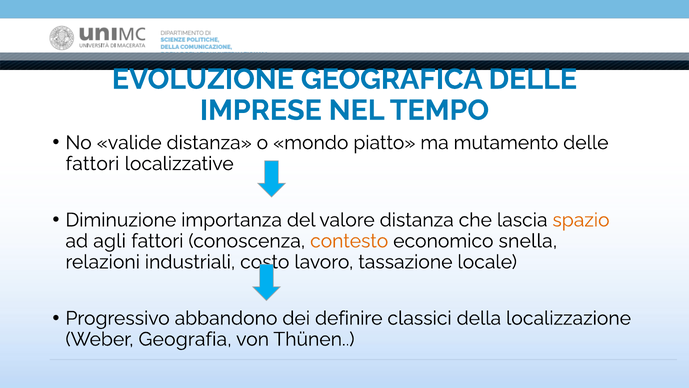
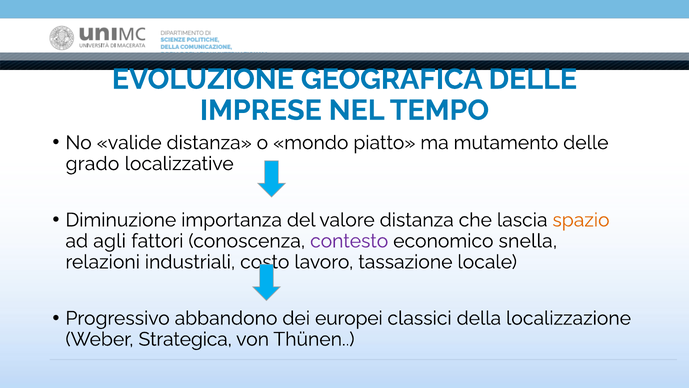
fattori: fattori -> grado (92, 164)
contesto colour: orange -> purple (349, 241)
definire: definire -> europei (349, 318)
Geografia: Geografia -> Strategica (185, 339)
